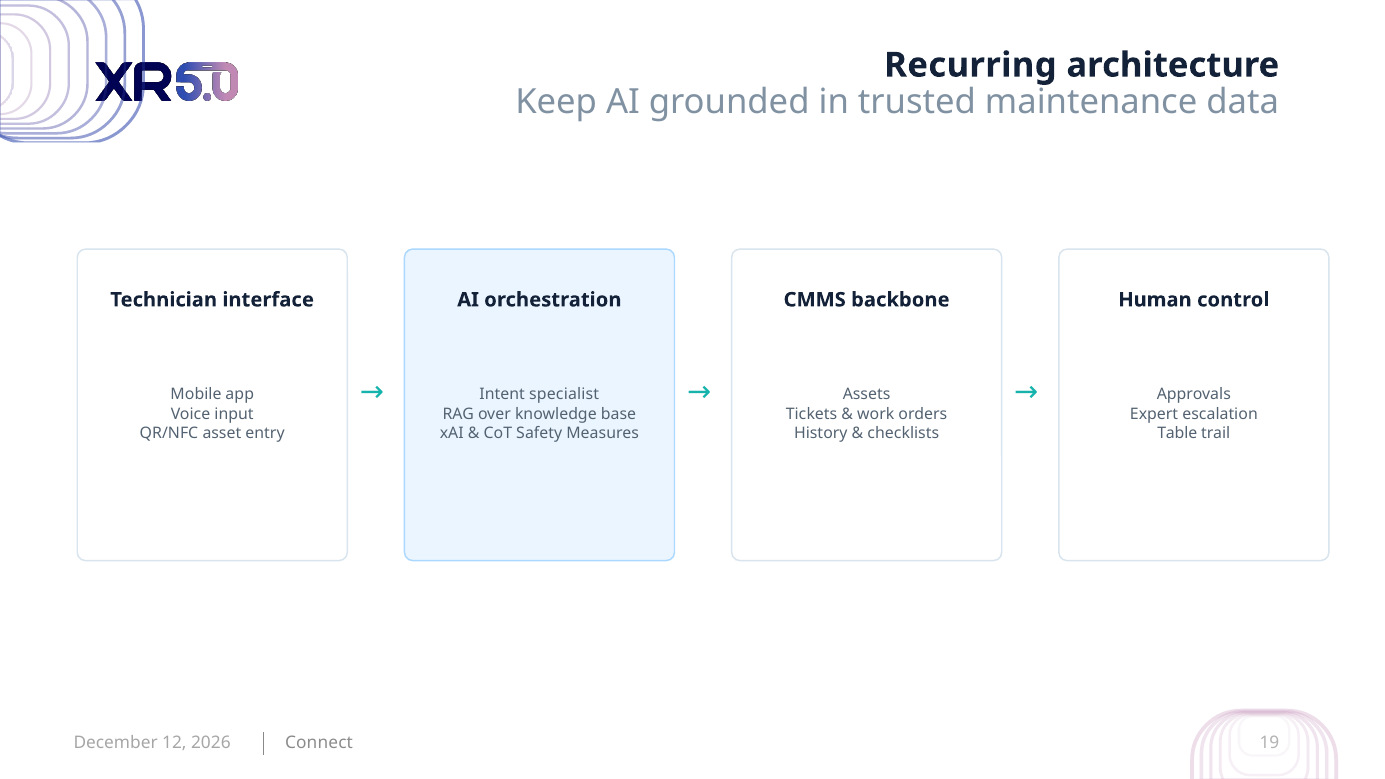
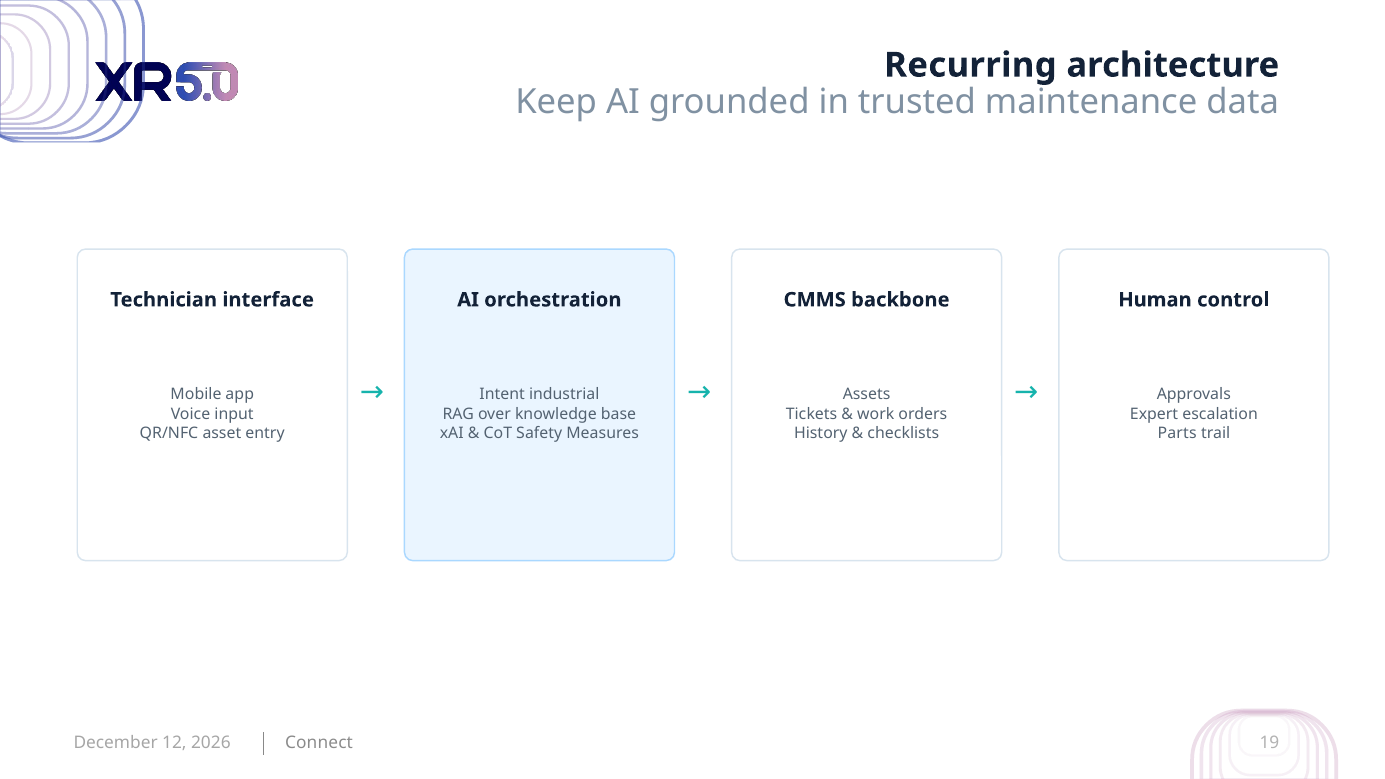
specialist: specialist -> industrial (564, 395)
Table: Table -> Parts (1177, 433)
